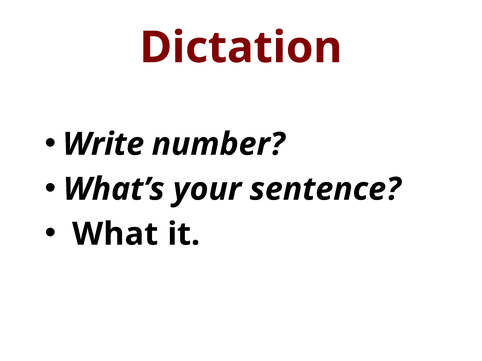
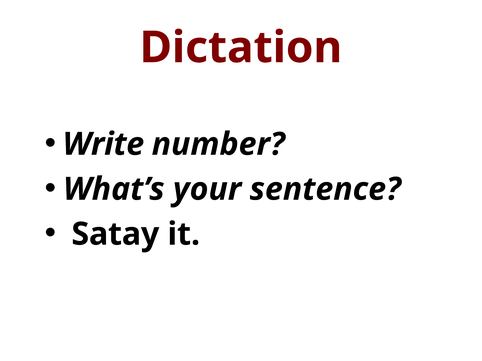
What: What -> Satay (115, 234)
